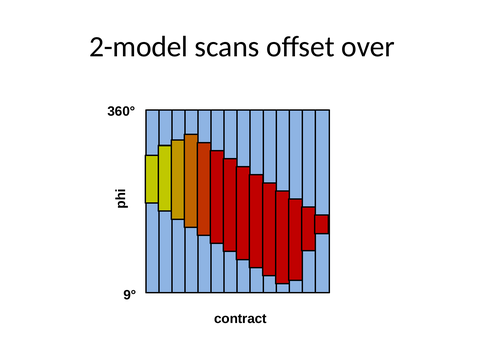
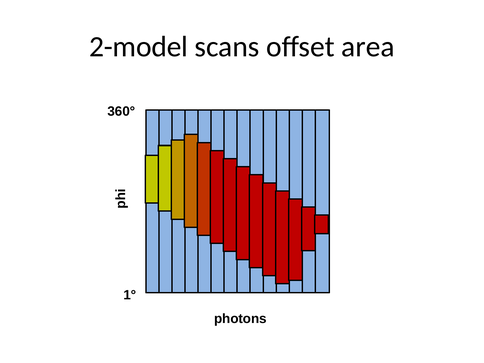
over: over -> area (368, 47)
9°: 9° -> 1° (130, 295)
contract: contract -> photons (240, 319)
